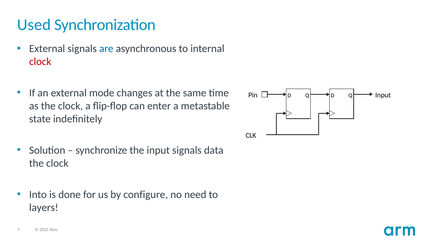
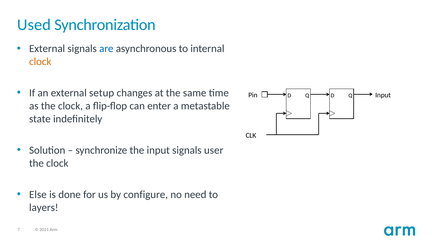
clock colour: red -> orange (40, 62)
mode: mode -> setup (102, 93)
data: data -> user (214, 150)
Into: Into -> Else (38, 195)
